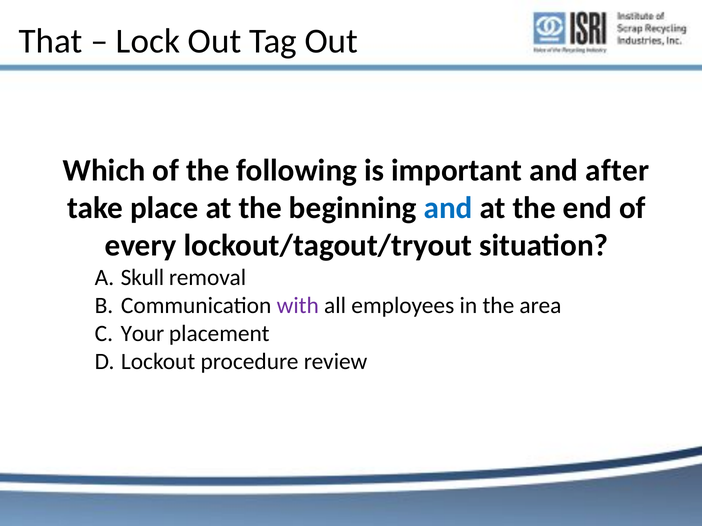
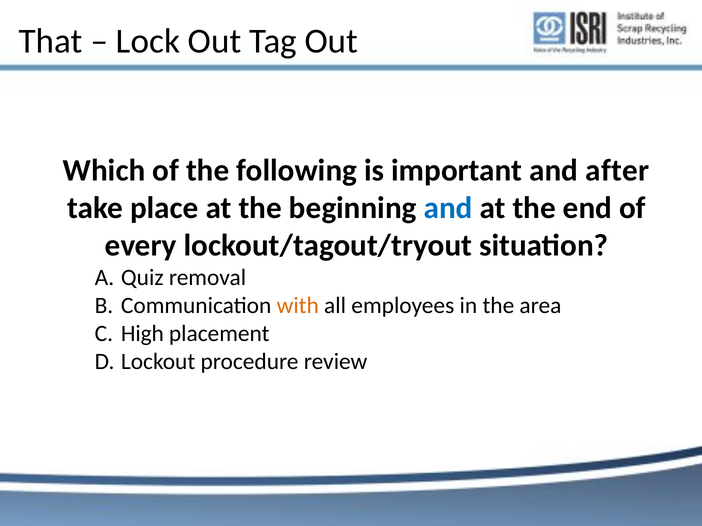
Skull: Skull -> Quiz (142, 278)
with colour: purple -> orange (298, 306)
Your: Your -> High (142, 334)
